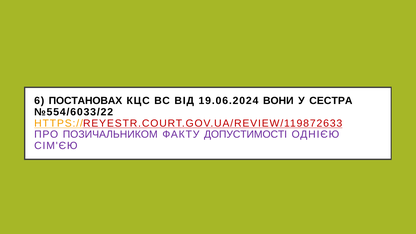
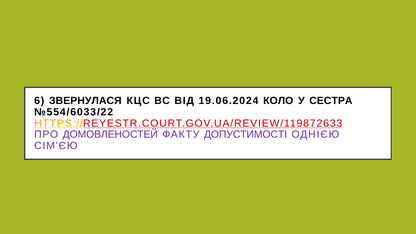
ПОСТАНОВАХ: ПОСТАНОВАХ -> ЗВЕРНУЛАСЯ (85, 101)
ВОНИ: ВОНИ -> КОЛО (278, 101)
ПОЗИЧАЛЬНИКОМ: ПОЗИЧАЛЬНИКОМ -> ДОМОВЛЕНОСТЕЙ (110, 135)
